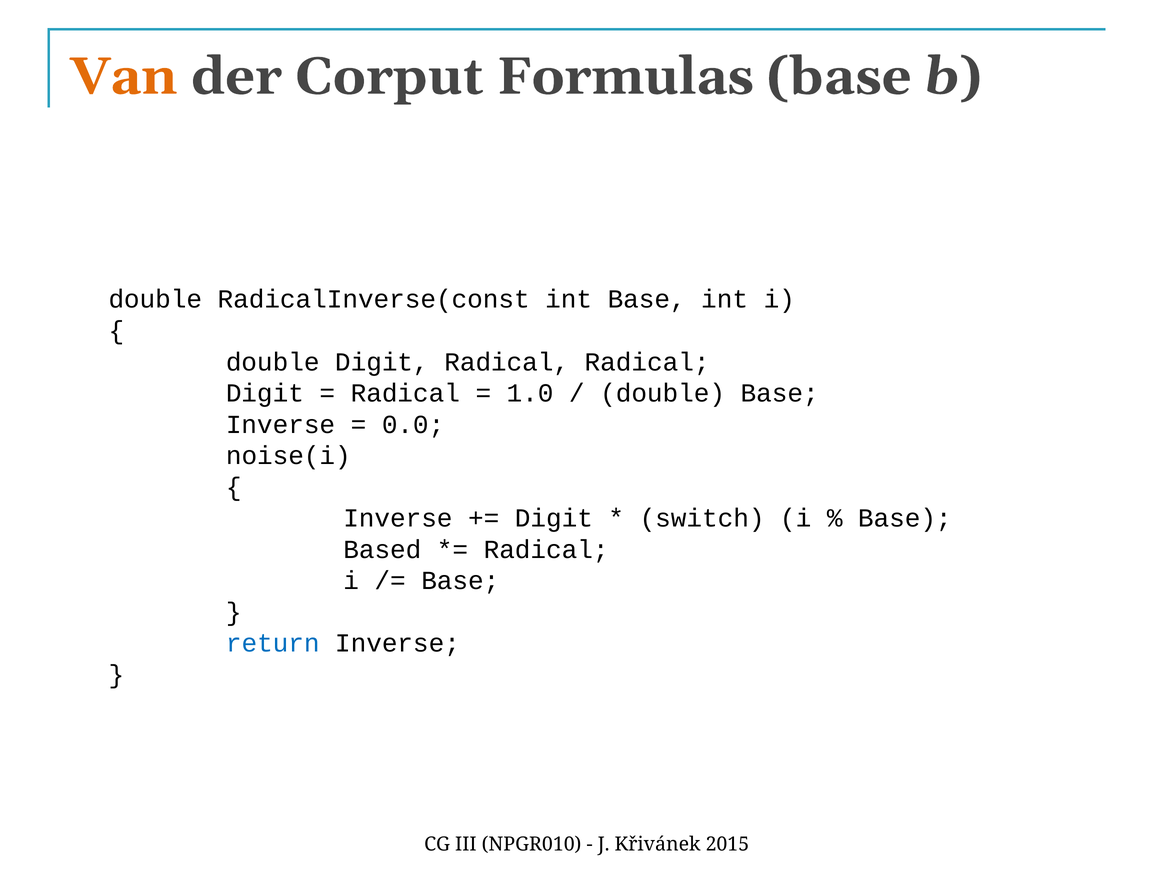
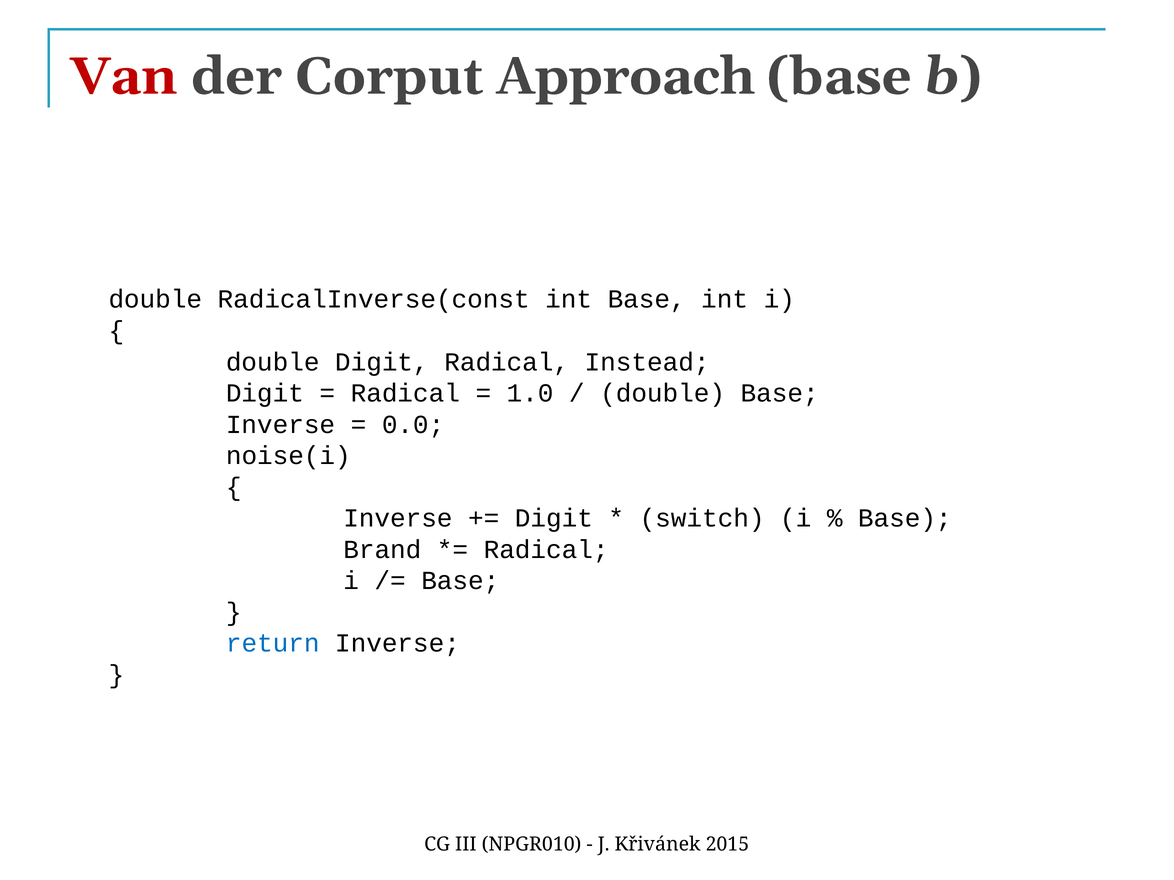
Van colour: orange -> red (124, 77)
Formulas: Formulas -> Approach (625, 77)
Radical Radical: Radical -> Instead (647, 362)
Based: Based -> Brand (382, 550)
